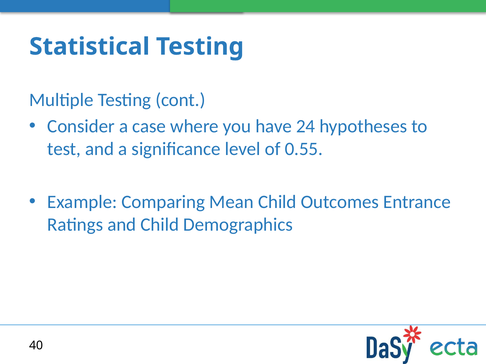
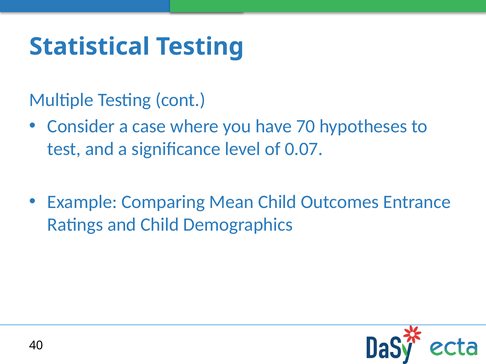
24: 24 -> 70 (306, 127)
0.55: 0.55 -> 0.07 (304, 149)
